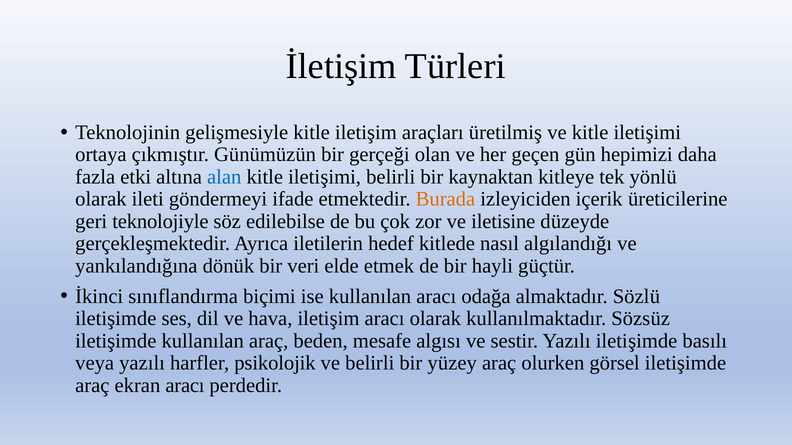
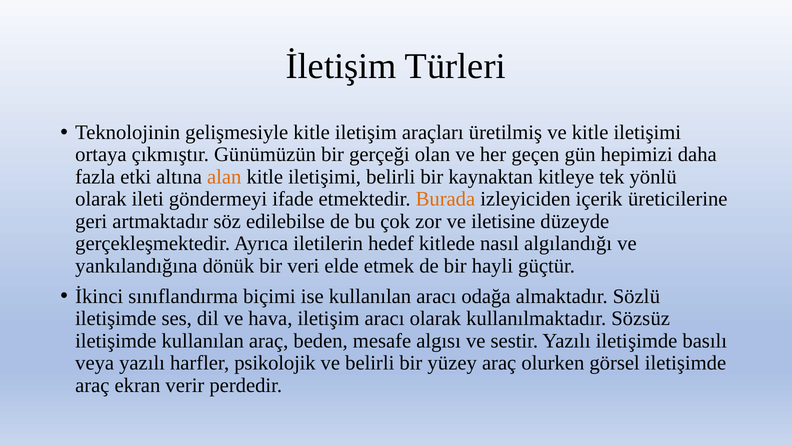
alan colour: blue -> orange (224, 177)
teknolojiyle: teknolojiyle -> artmaktadır (160, 222)
ekran aracı: aracı -> verir (185, 386)
